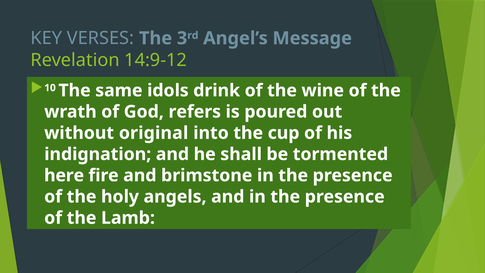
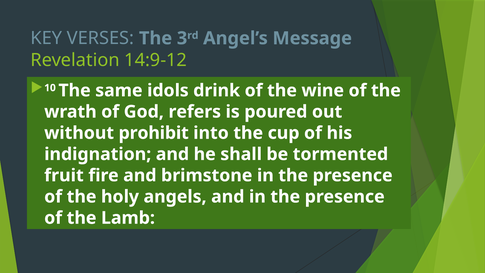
original: original -> prohibit (154, 133)
here: here -> fruit (64, 175)
